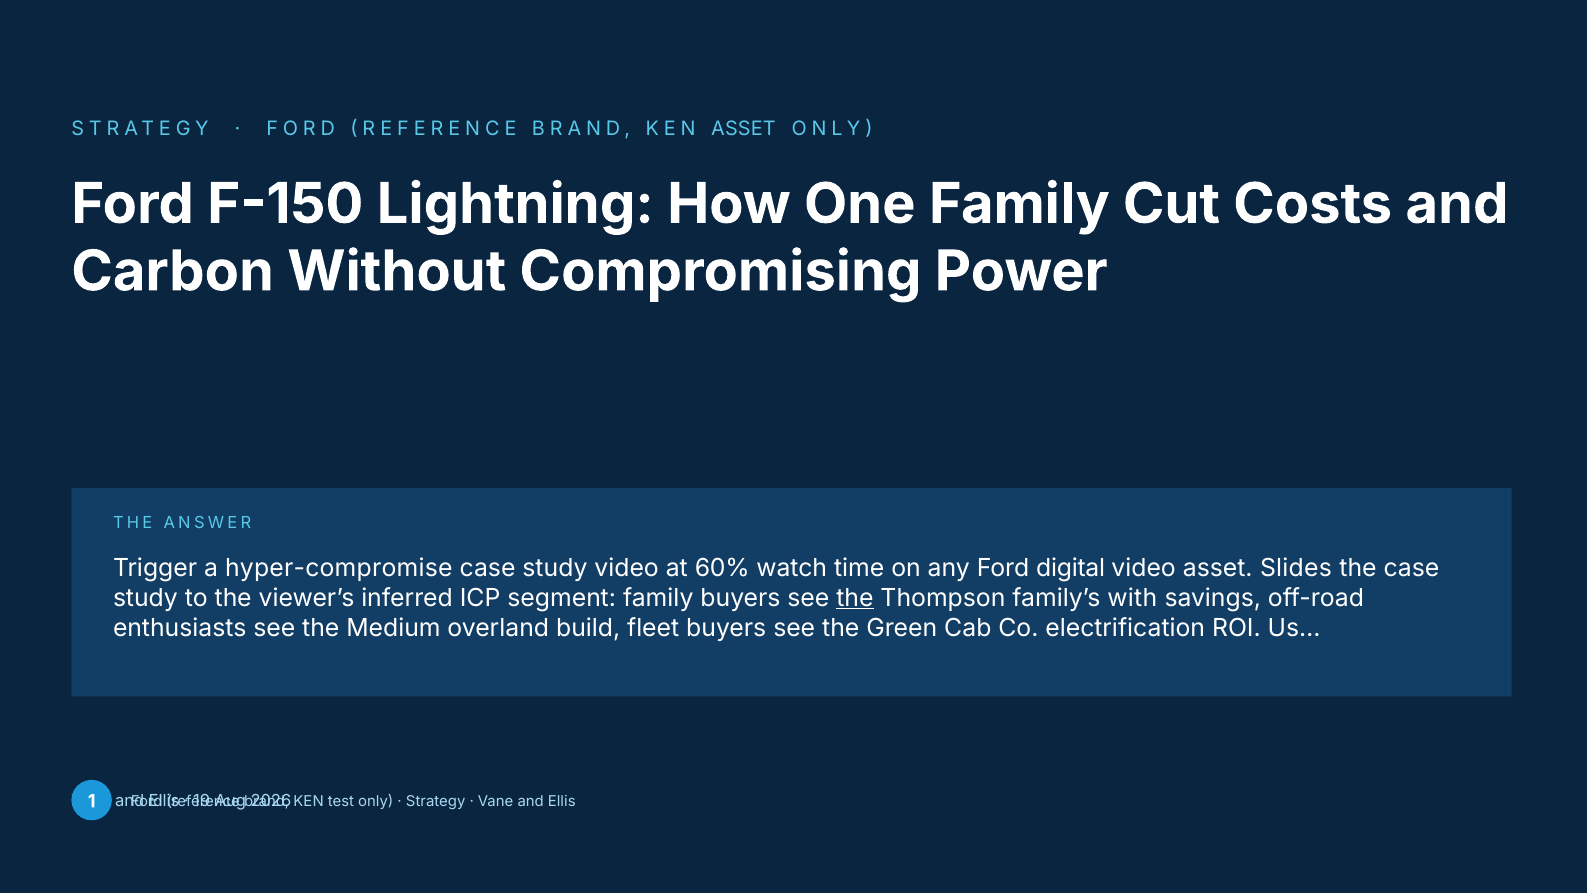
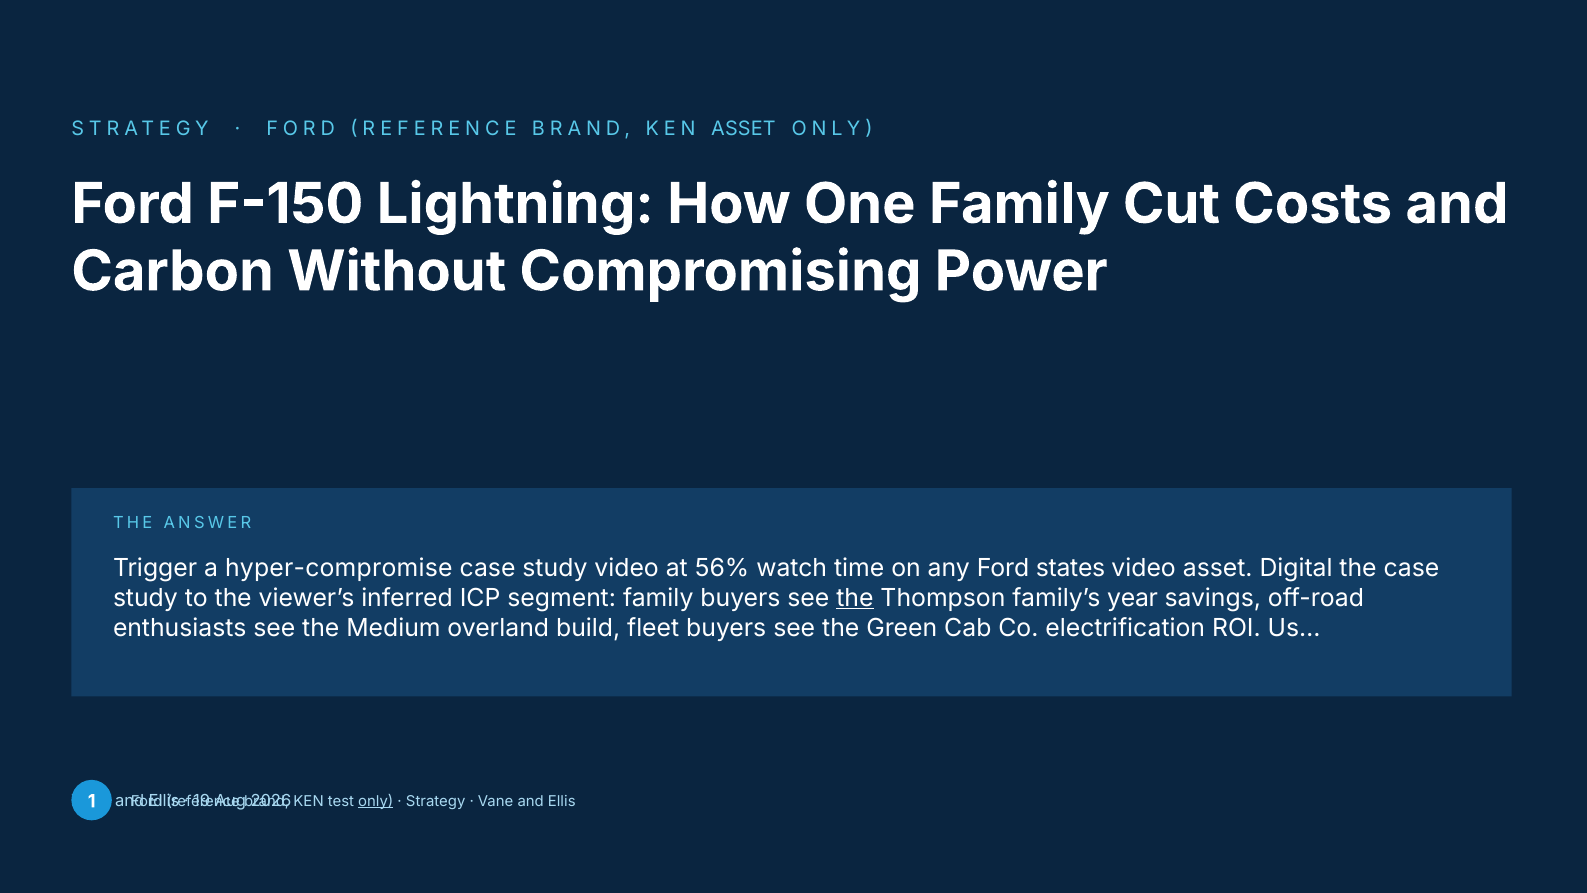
60%: 60% -> 56% (722, 568)
digital: digital -> states (1071, 568)
Slides: Slides -> Digital (1296, 568)
with: with -> year (1133, 598)
only underline: none -> present (376, 801)
